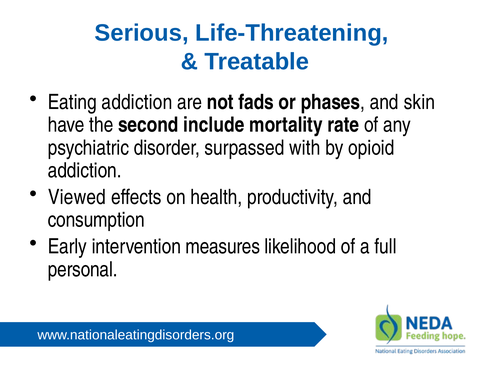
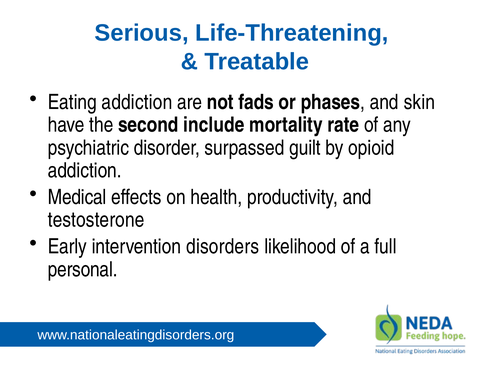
with: with -> guilt (305, 148)
Viewed: Viewed -> Medical (77, 197)
consumption: consumption -> testosterone (96, 220)
measures: measures -> disorders (223, 247)
